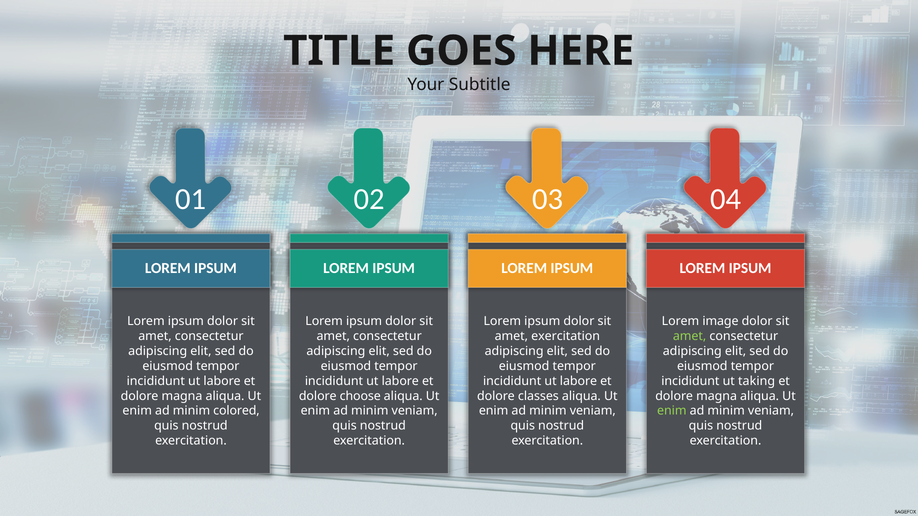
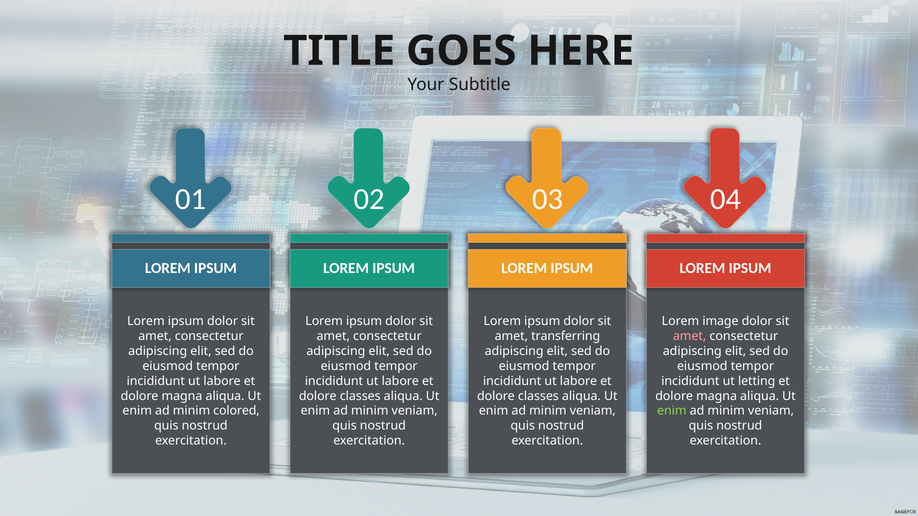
amet exercitation: exercitation -> transferring (566, 336)
amet colour: light green -> pink (690, 336)
taking: taking -> letting (757, 381)
choose: choose -> classes (360, 396)
